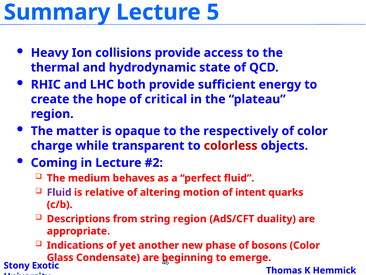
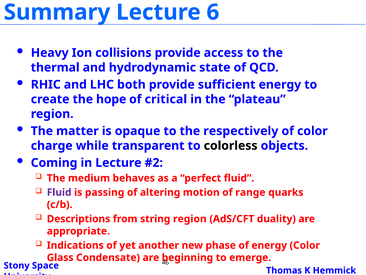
5: 5 -> 6 (213, 12)
colorless colour: red -> black (231, 145)
relative: relative -> passing (105, 192)
intent: intent -> range (250, 192)
of bosons: bosons -> energy (269, 245)
Exotic: Exotic -> Space (45, 265)
